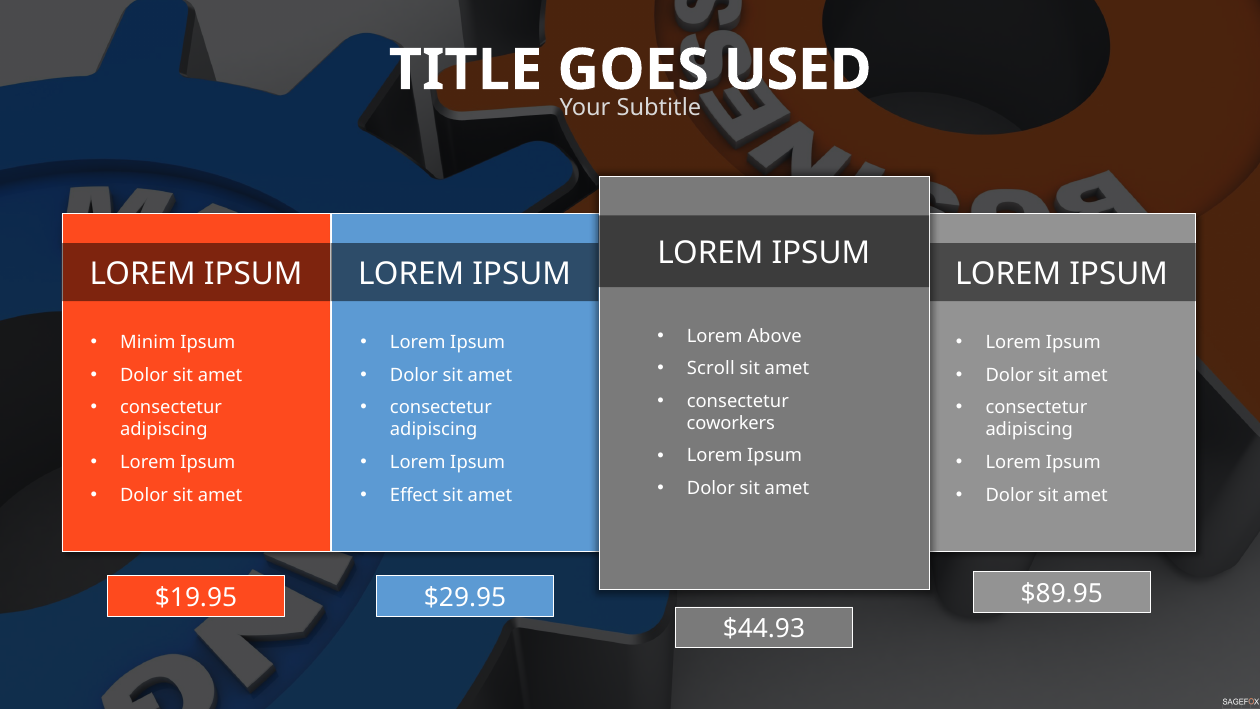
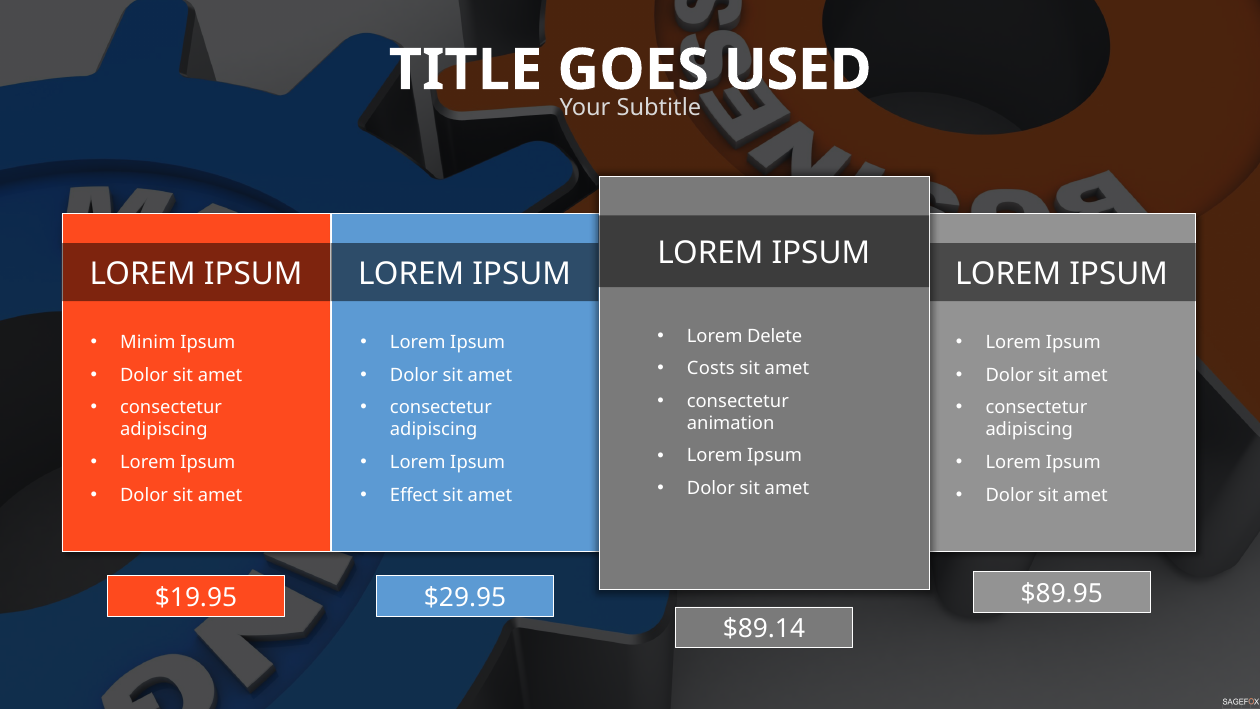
Above: Above -> Delete (775, 336)
Scroll: Scroll -> Costs (711, 369)
coworkers: coworkers -> animation (731, 423)
$44.93: $44.93 -> $89.14 (764, 629)
